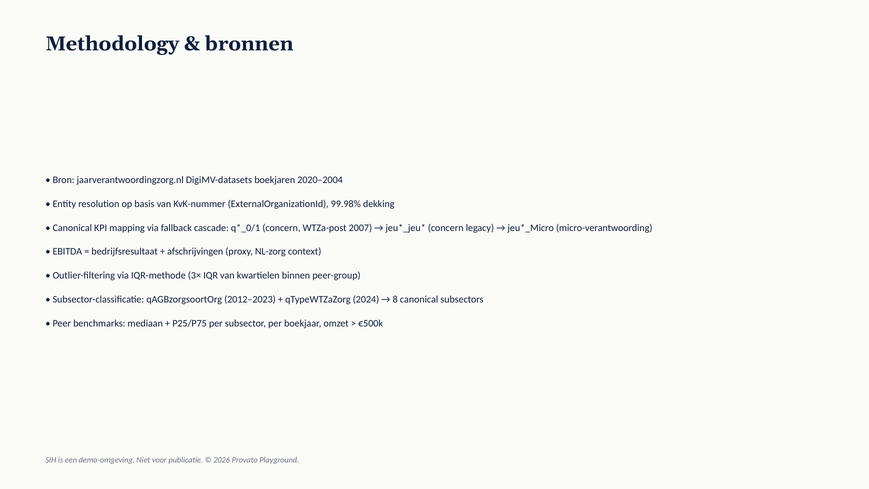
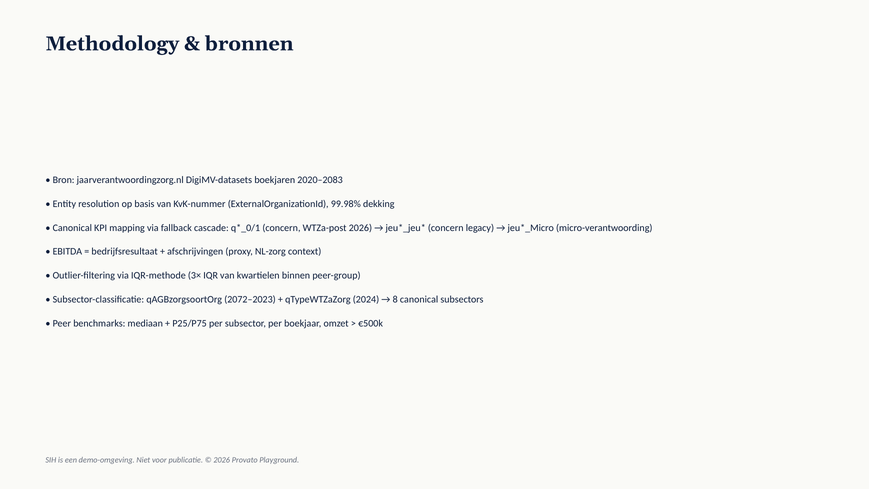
2020–2004: 2020–2004 -> 2020–2083 (320, 180)
WTZa-post 2007: 2007 -> 2026 (360, 228)
2012–2023: 2012–2023 -> 2072–2023 (250, 299)
